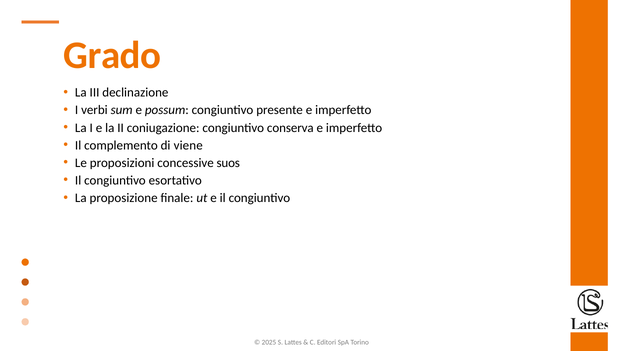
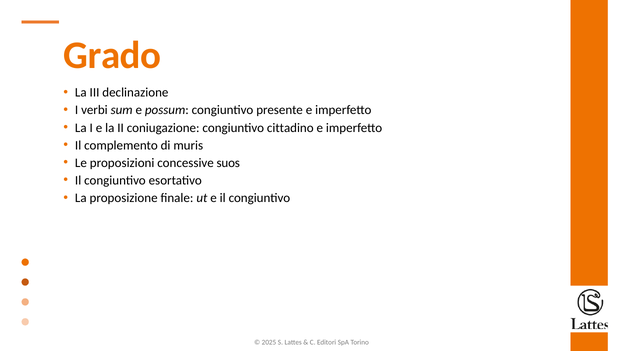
conserva: conserva -> cittadino (290, 128)
viene: viene -> muris (188, 145)
